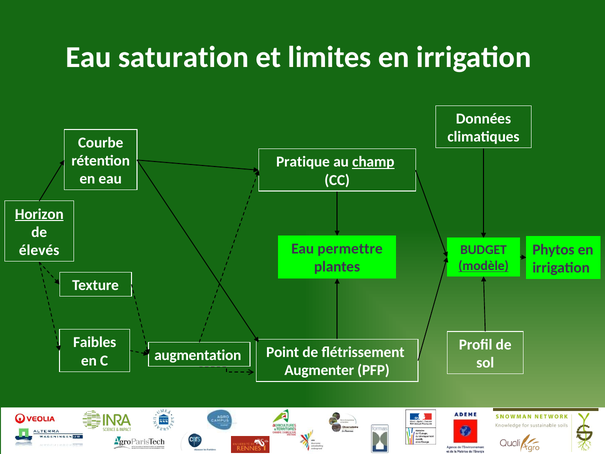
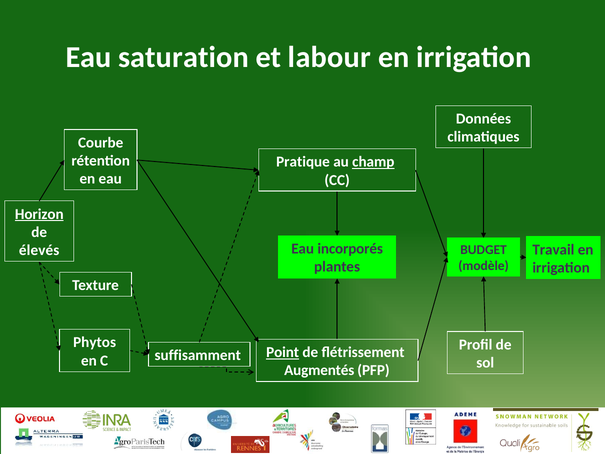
limites: limites -> labour (329, 57)
permettre: permettre -> incorporés (350, 249)
Phytos: Phytos -> Travail (553, 249)
modèle underline: present -> none (484, 266)
Faibles: Faibles -> Phytos (95, 342)
Point underline: none -> present (283, 352)
augmentation: augmentation -> suffisamment (198, 355)
Augmenter: Augmenter -> Augmentés (319, 370)
